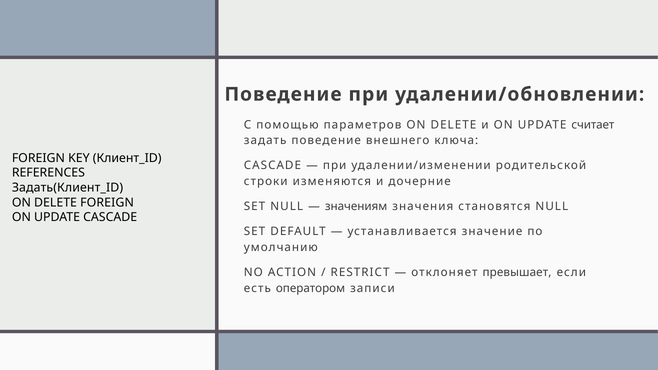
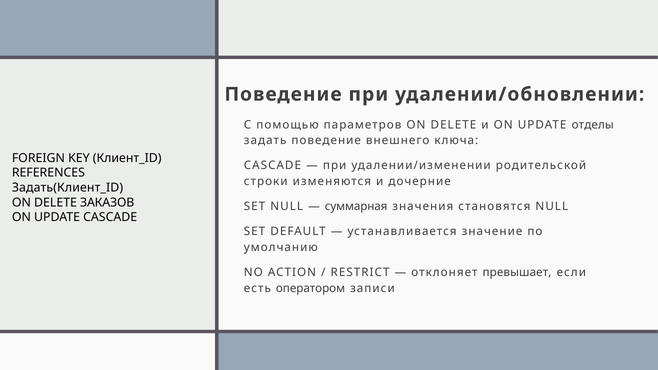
считает: считает -> отделы (593, 125)
DELETE FOREIGN: FOREIGN -> ЗАКАЗОВ (107, 203)
значениям: значениям -> суммарная (356, 207)
